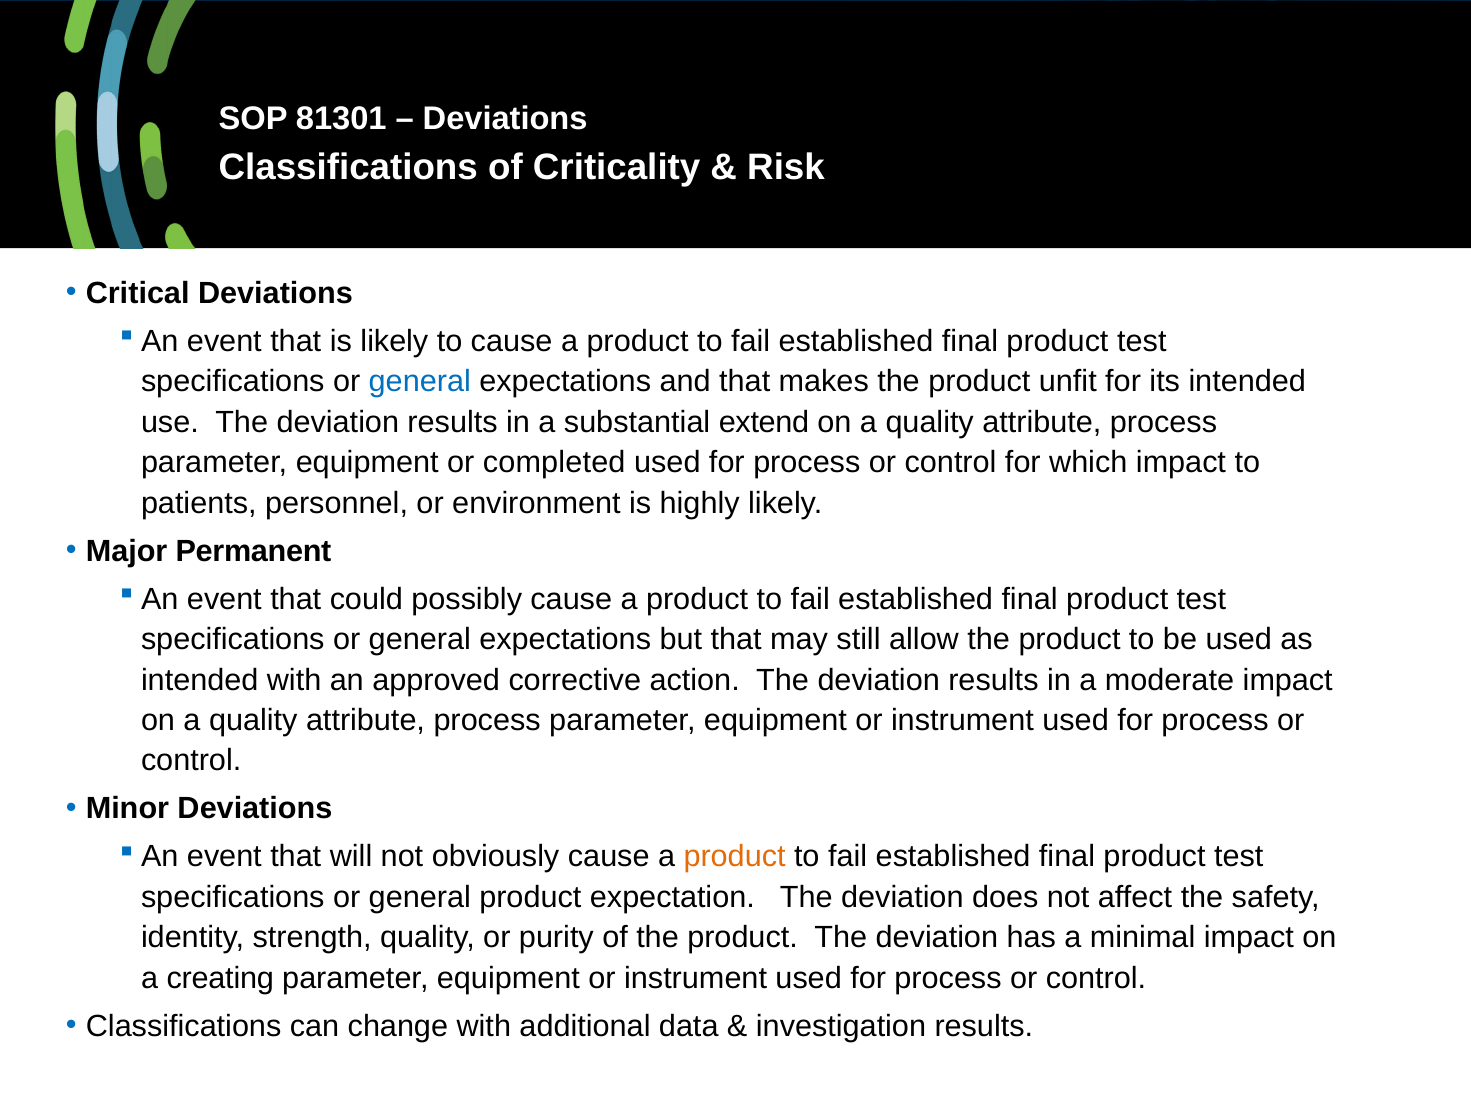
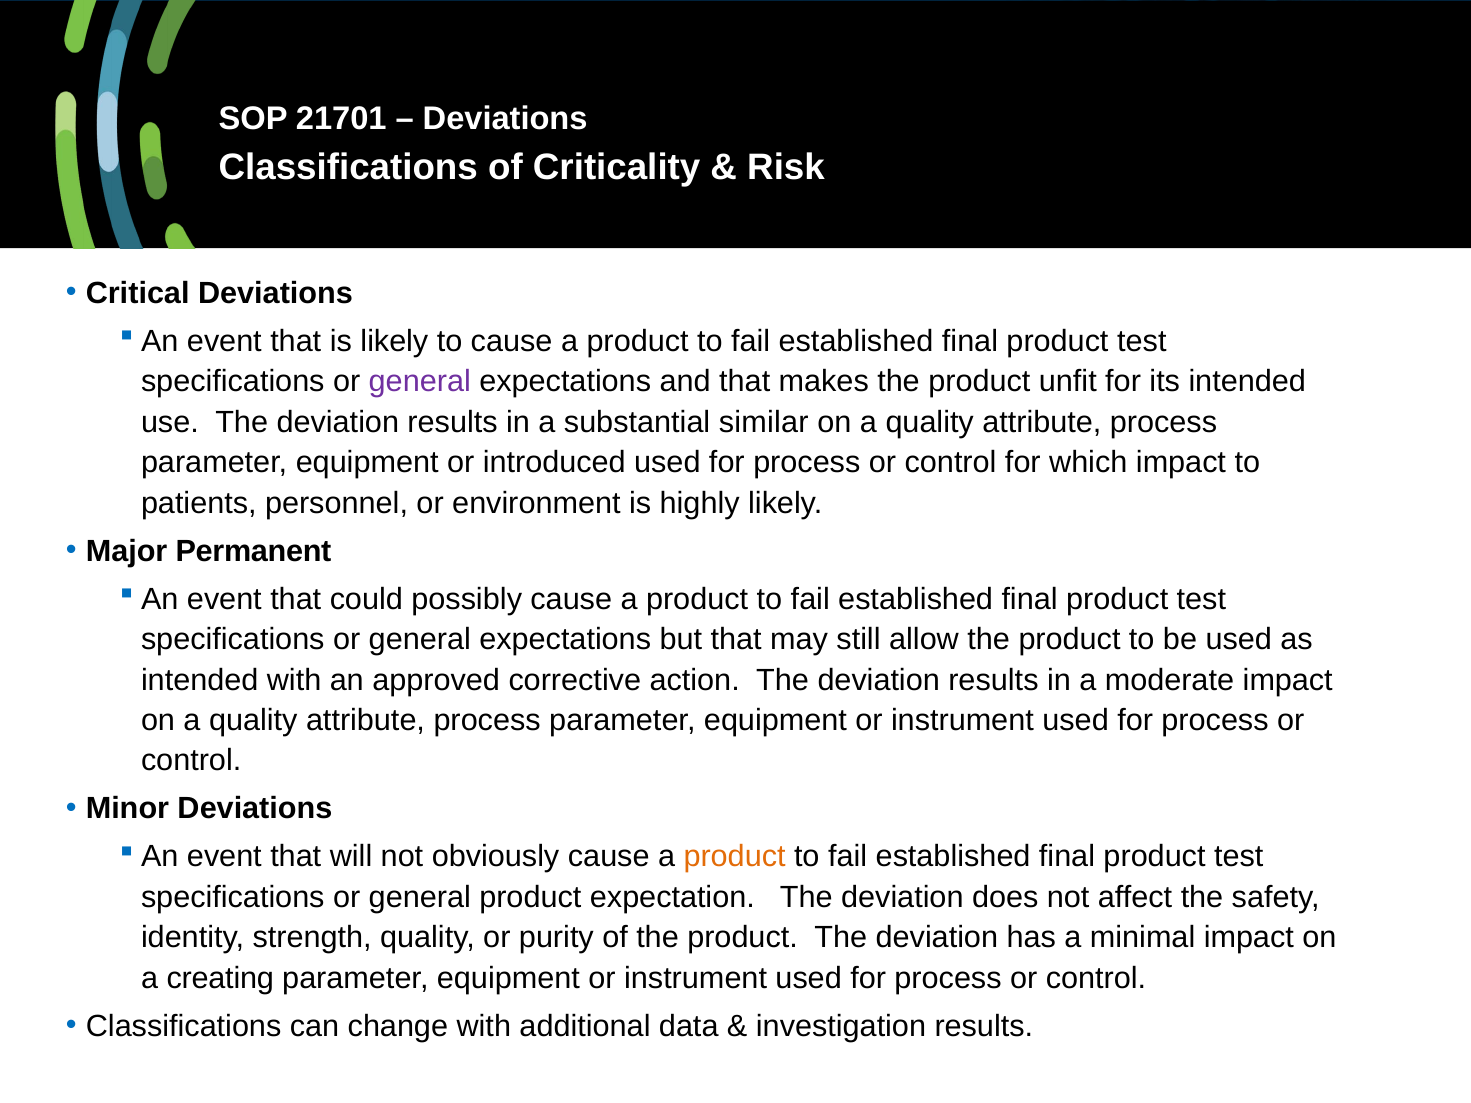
81301: 81301 -> 21701 (341, 119)
general colour: blue -> purple (420, 382)
extend: extend -> similar (764, 422)
completed: completed -> introduced (554, 463)
